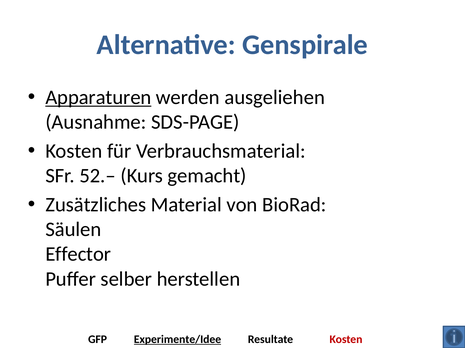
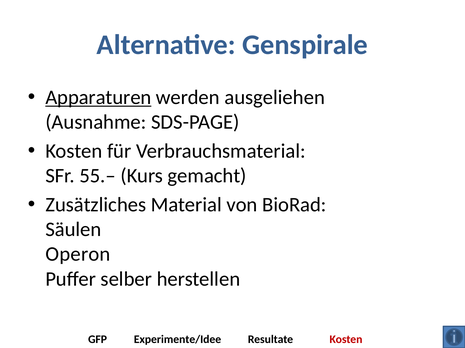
52.–: 52.– -> 55.– (98, 176)
Effector: Effector -> Operon (78, 255)
Experimente/Idee underline: present -> none (178, 340)
